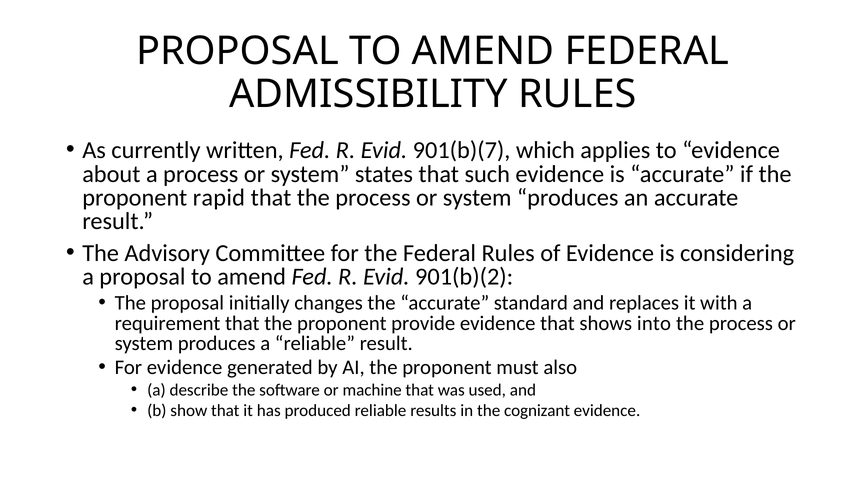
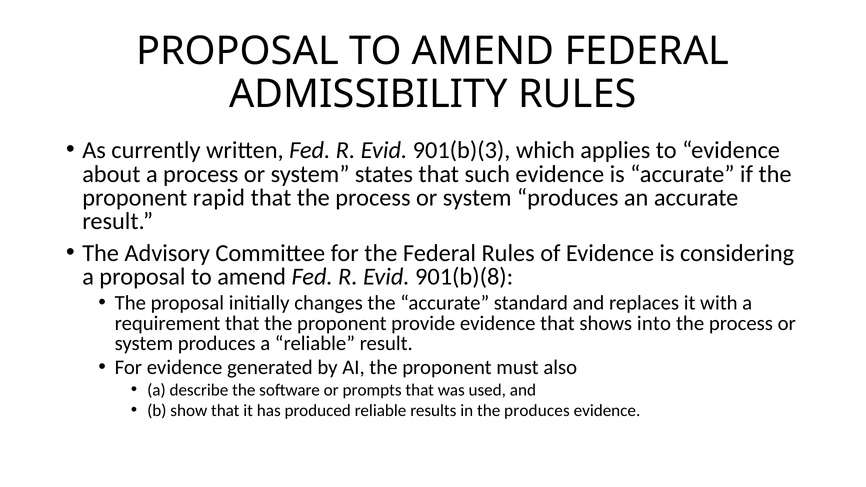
901(b)(7: 901(b)(7 -> 901(b)(3 (462, 150)
901(b)(2: 901(b)(2 -> 901(b)(8 (464, 277)
machine: machine -> prompts (372, 390)
the cognizant: cognizant -> produces (537, 411)
